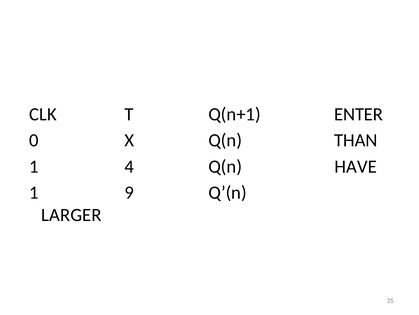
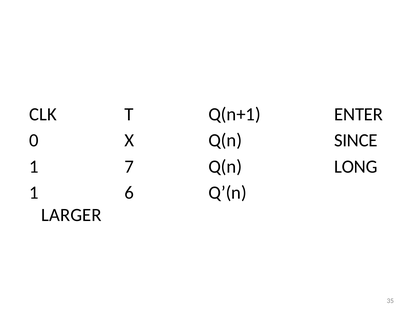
THAN: THAN -> SINCE (356, 140)
4: 4 -> 7 (129, 166)
HAVE: HAVE -> LONG (356, 166)
9: 9 -> 6 (129, 192)
